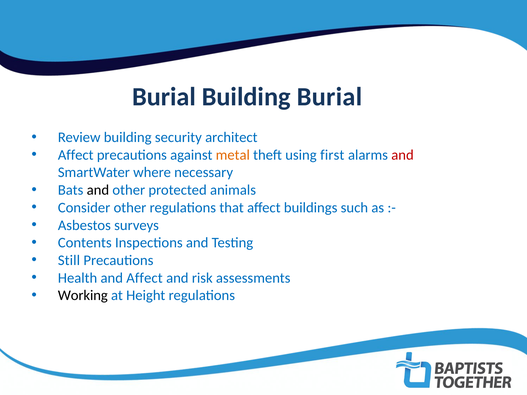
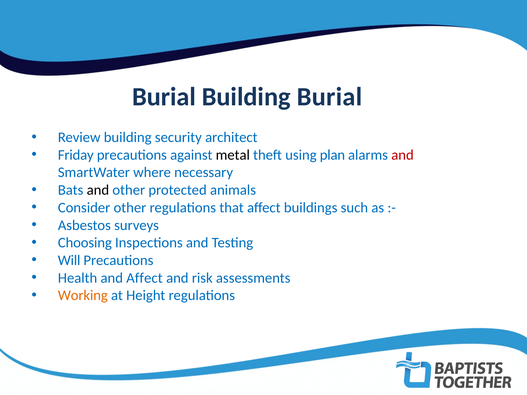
Affect: Affect -> Friday (76, 155)
metal colour: orange -> black (233, 155)
first: first -> plan (332, 155)
Contents: Contents -> Choosing (85, 243)
Still: Still -> Will (69, 260)
Working colour: black -> orange (83, 296)
